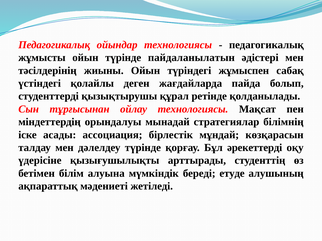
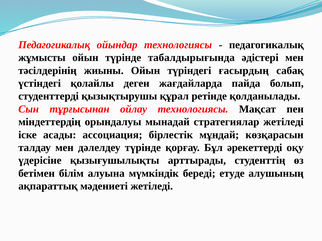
пайдаланылатын: пайдаланылатын -> табалдырығында (191, 58)
жұмыспен: жұмыспен -> ғасырдың (244, 71)
стратегиялар білімнің: білімнің -> жетіледі (283, 122)
